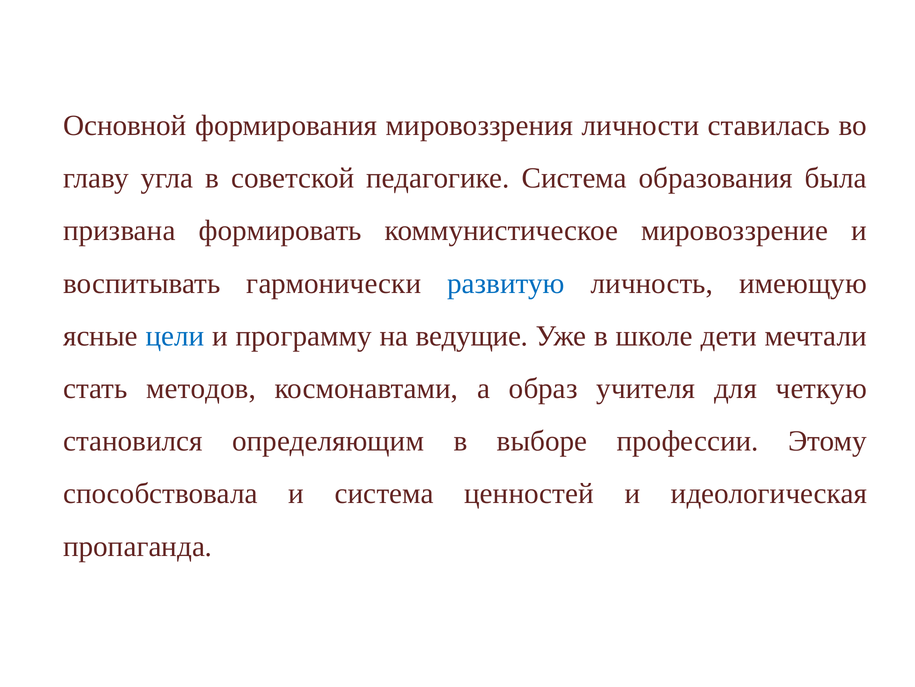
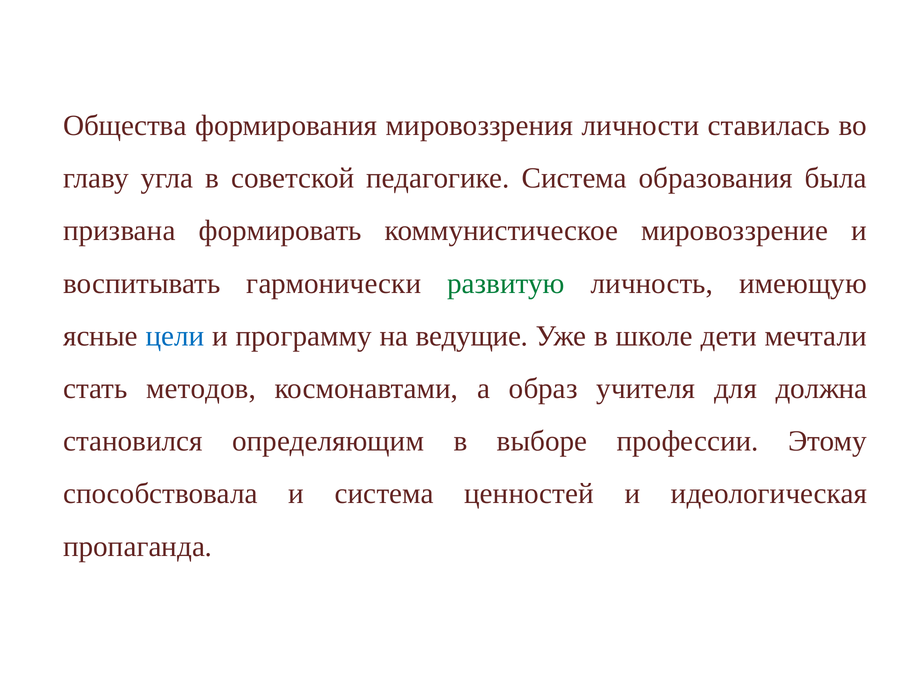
Основной: Основной -> Общества (125, 125)
развитую colour: blue -> green (506, 283)
четкую: четкую -> должна (822, 388)
